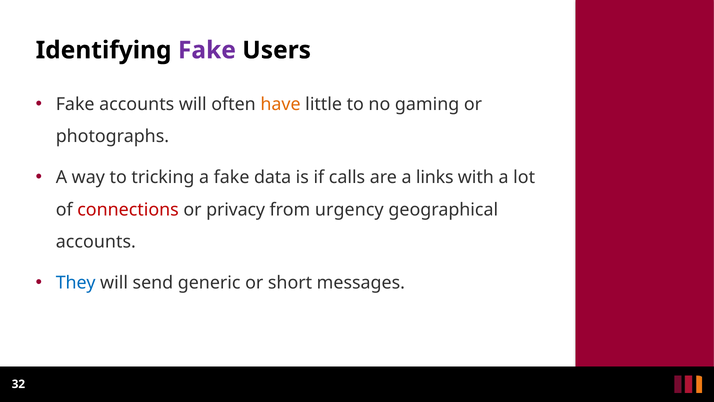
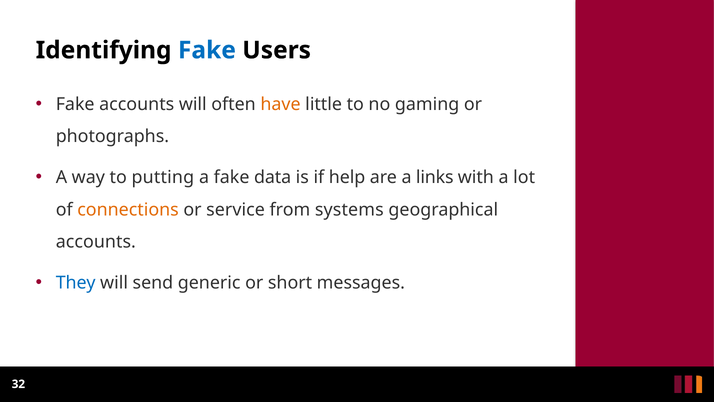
Fake colour: purple -> blue (207, 50)
tricking: tricking -> putting (163, 177)
calls: calls -> help (347, 177)
connections colour: red -> orange (128, 210)
privacy: privacy -> service (236, 210)
urgency: urgency -> systems (349, 210)
